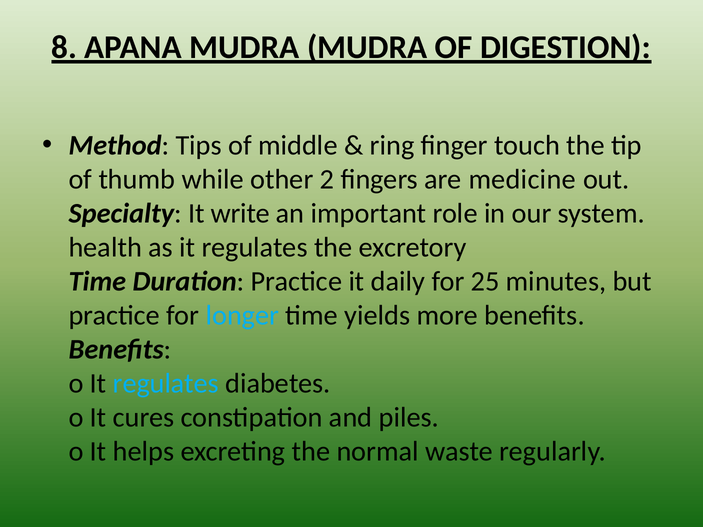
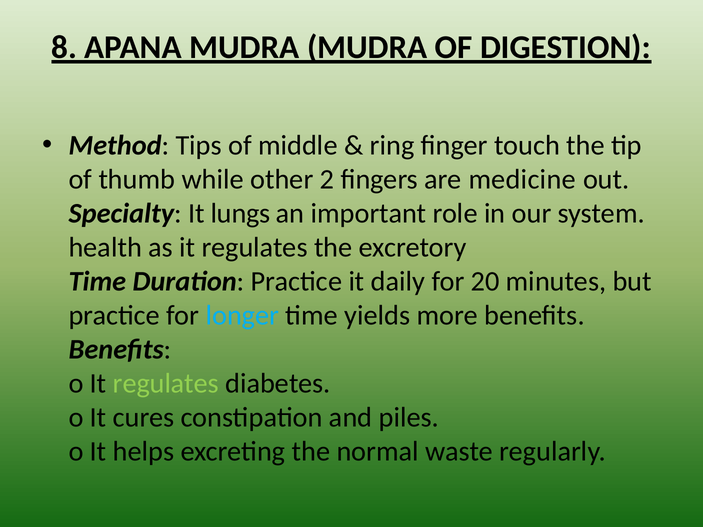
write: write -> lungs (240, 213)
25: 25 -> 20 (485, 281)
regulates colour: light blue -> light green (166, 383)
